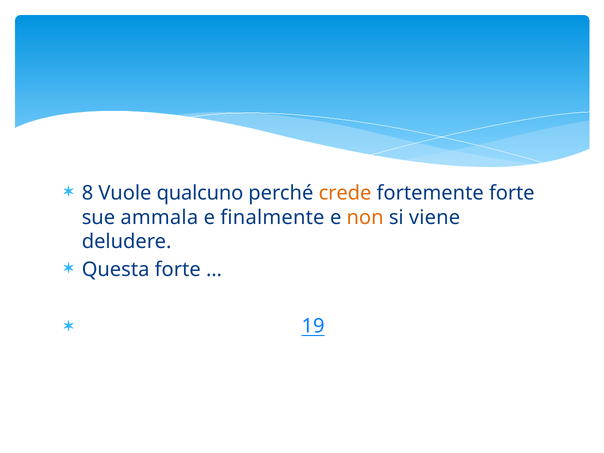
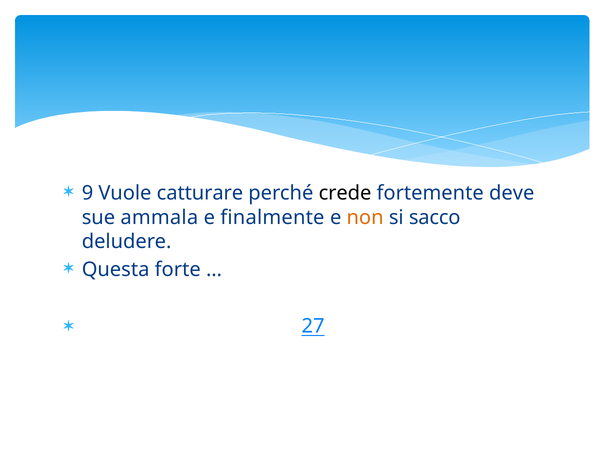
8: 8 -> 9 (88, 193)
qualcuno: qualcuno -> catturare (200, 193)
crede colour: orange -> black (345, 193)
fortemente forte: forte -> deve (512, 193)
viene: viene -> sacco (435, 217)
19: 19 -> 27 (313, 326)
